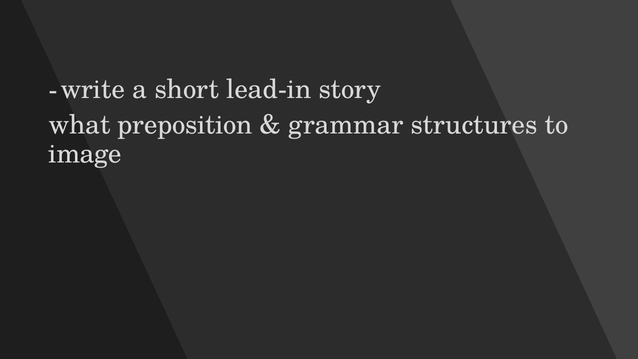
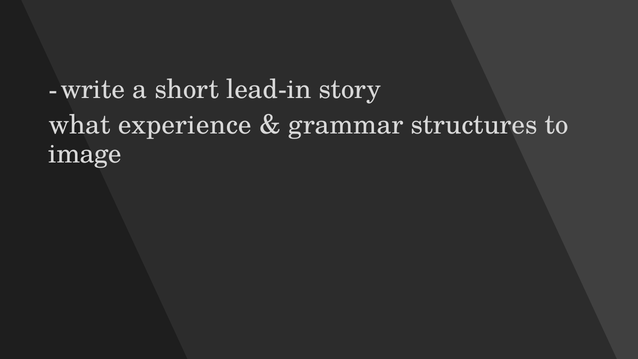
preposition: preposition -> experience (185, 125)
